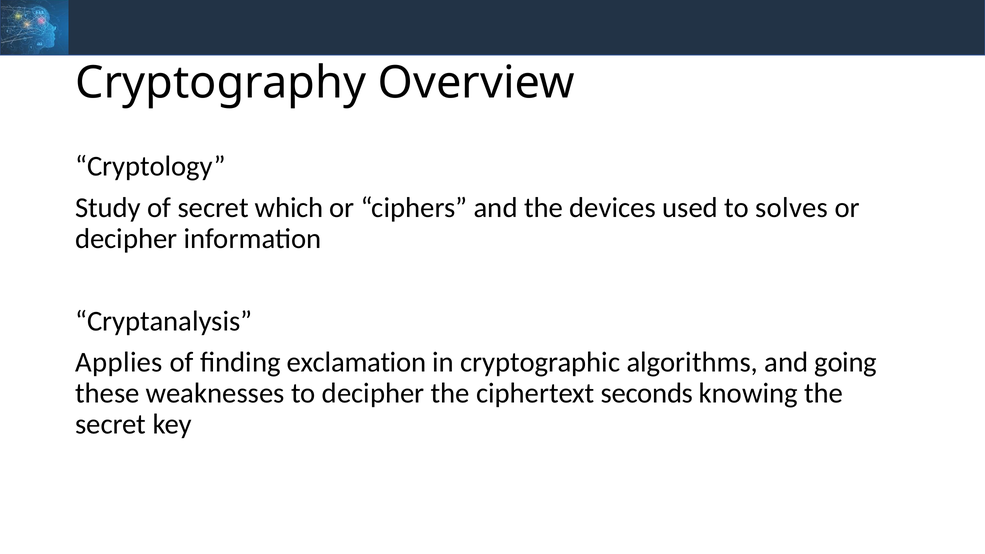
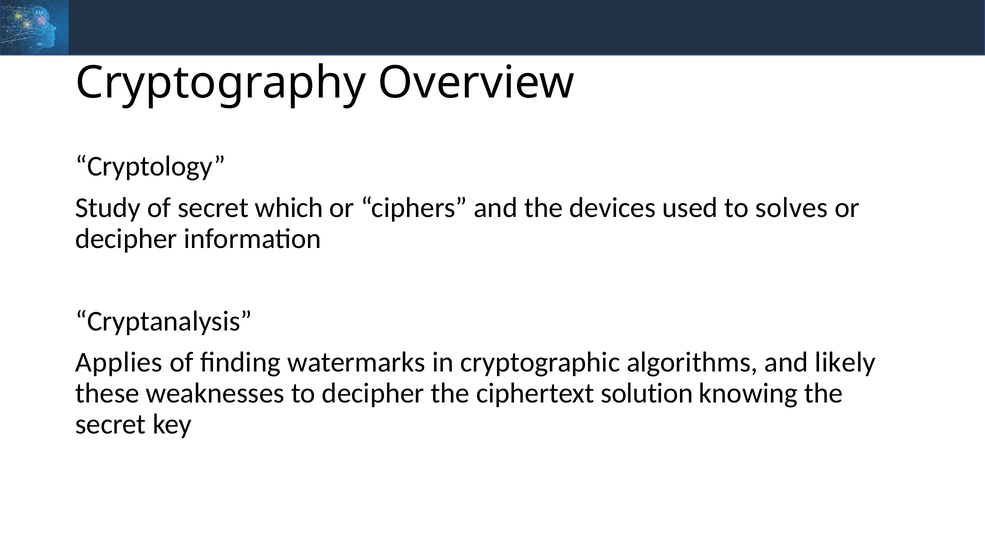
exclamation: exclamation -> watermarks (356, 362)
going: going -> likely (845, 362)
seconds: seconds -> solution (647, 393)
